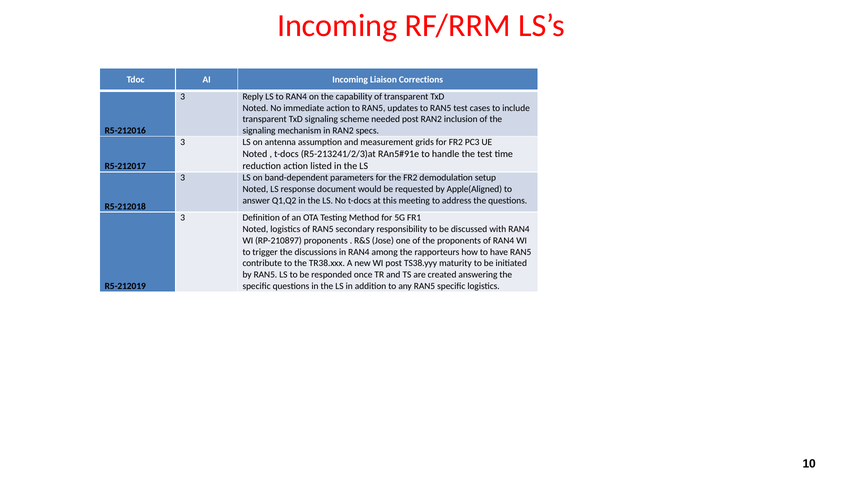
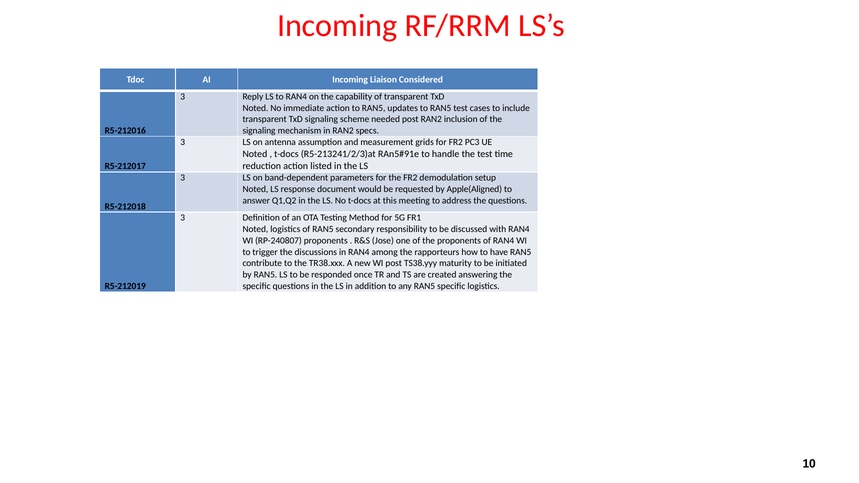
Corrections: Corrections -> Considered (421, 79)
RP-210897: RP-210897 -> RP-240807 (278, 241)
